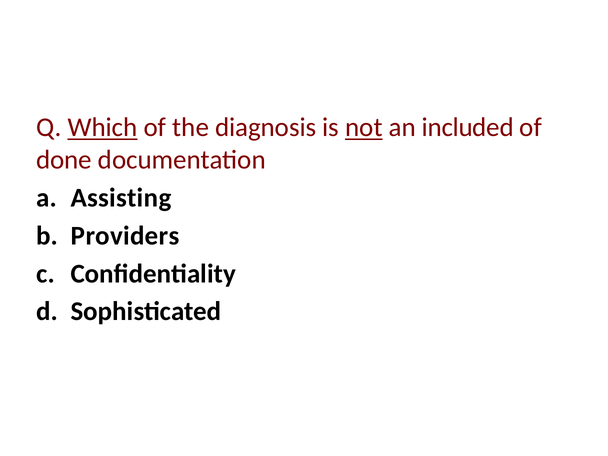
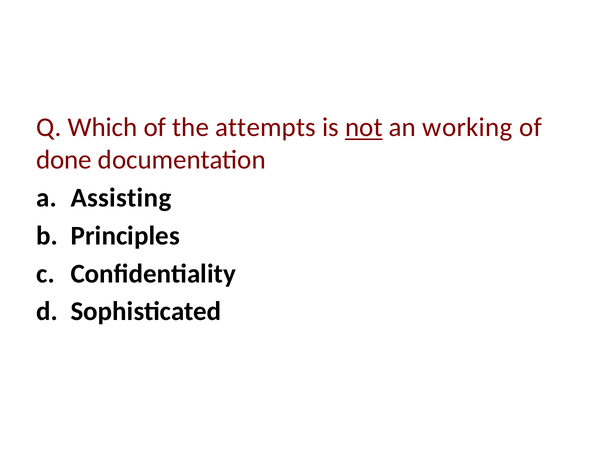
Which underline: present -> none (103, 128)
diagnosis: diagnosis -> attempts (266, 128)
included: included -> working (467, 128)
Providers: Providers -> Principles (125, 236)
